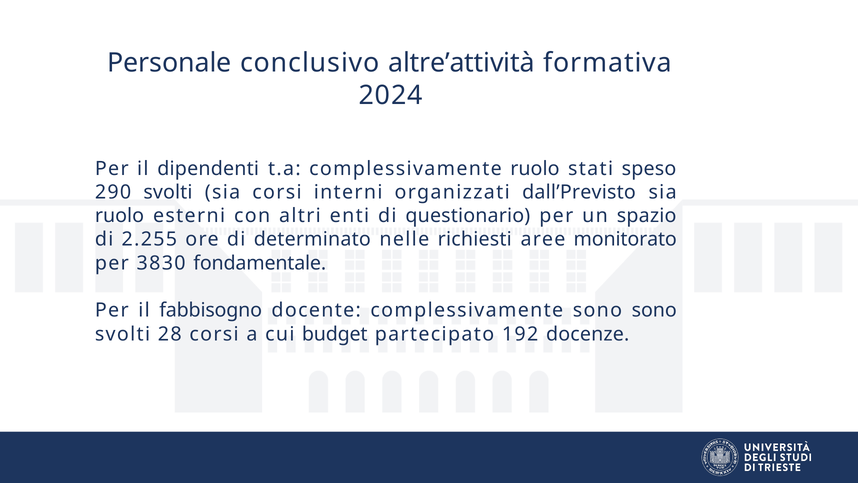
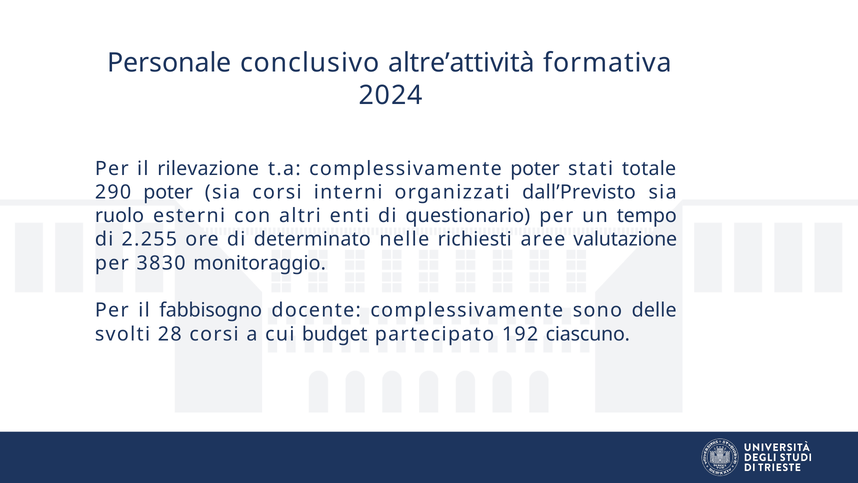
dipendenti: dipendenti -> rilevazione (208, 168)
complessivamente ruolo: ruolo -> poter (535, 168)
speso: speso -> totale (649, 168)
290 svolti: svolti -> poter (168, 192)
spazio: spazio -> tempo (647, 216)
monitorato: monitorato -> valutazione (625, 239)
fondamentale: fondamentale -> monitoraggio (260, 263)
sono sono: sono -> delle (654, 310)
docenze: docenze -> ciascuno (588, 334)
